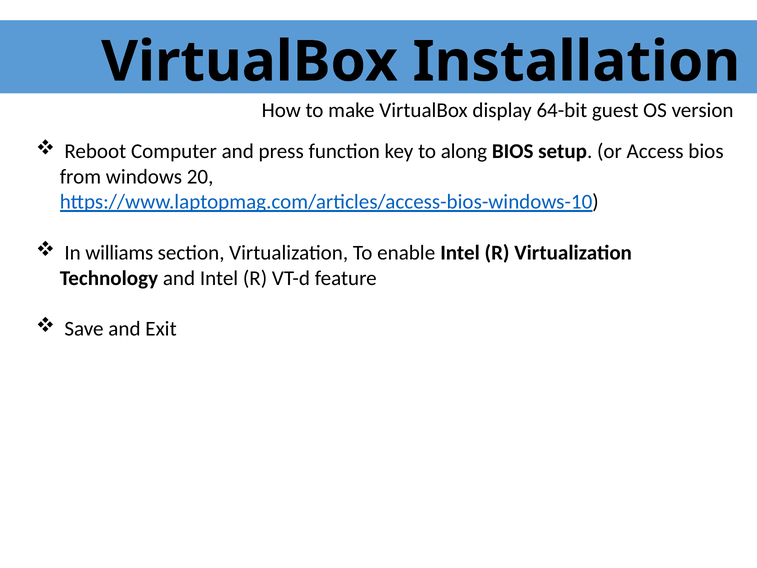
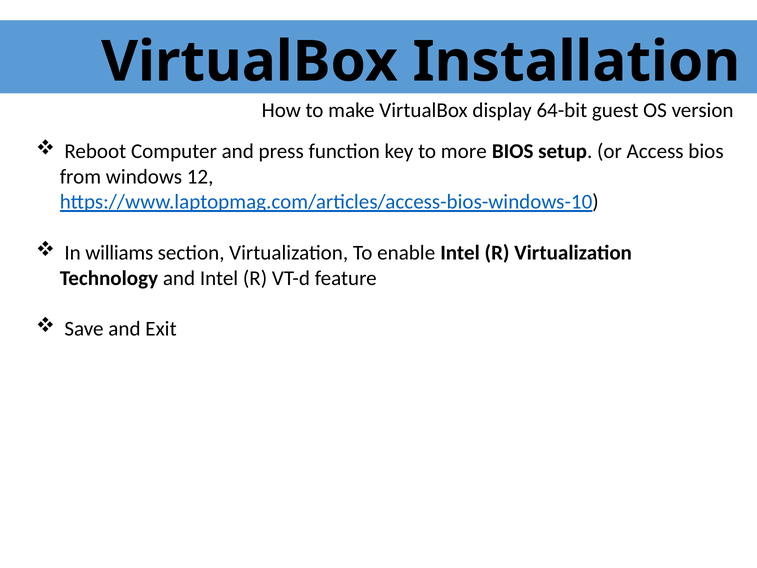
along: along -> more (464, 151)
20: 20 -> 12 (200, 177)
